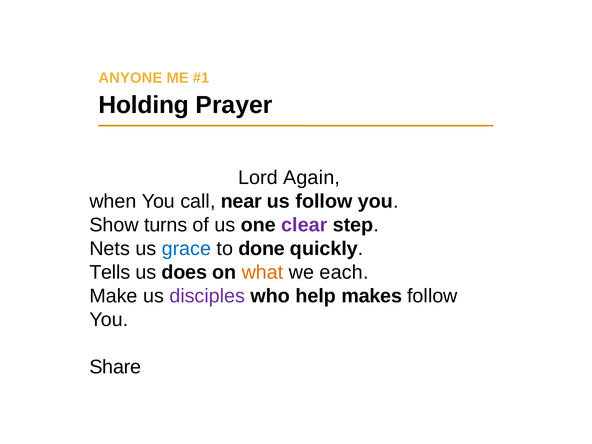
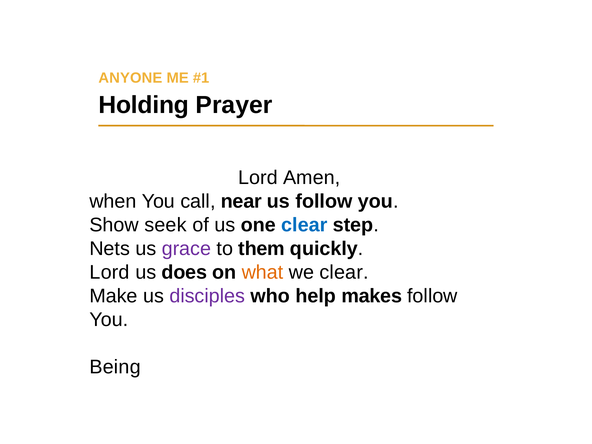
Again: Again -> Amen (312, 178)
turns: turns -> seek (165, 225)
clear colour: purple -> blue (304, 225)
grace colour: blue -> purple (186, 249)
done: done -> them (262, 249)
Tells: Tells -> Lord (110, 272)
we each: each -> clear (344, 272)
Share: Share -> Being (115, 367)
